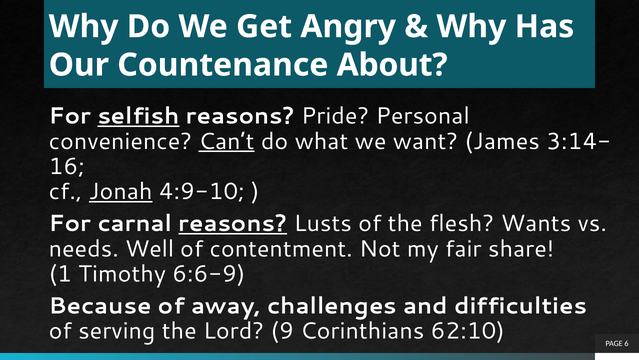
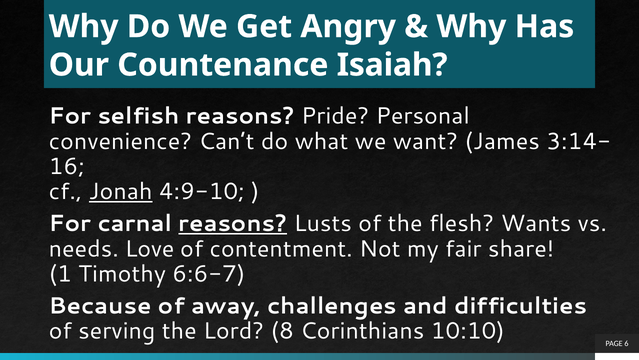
About: About -> Isaiah (392, 65)
selfish underline: present -> none (139, 116)
Can’t underline: present -> none (227, 141)
Well: Well -> Love (150, 248)
6:6-9: 6:6-9 -> 6:6-7 (209, 274)
9: 9 -> 8 (282, 331)
62:10: 62:10 -> 10:10 (468, 331)
